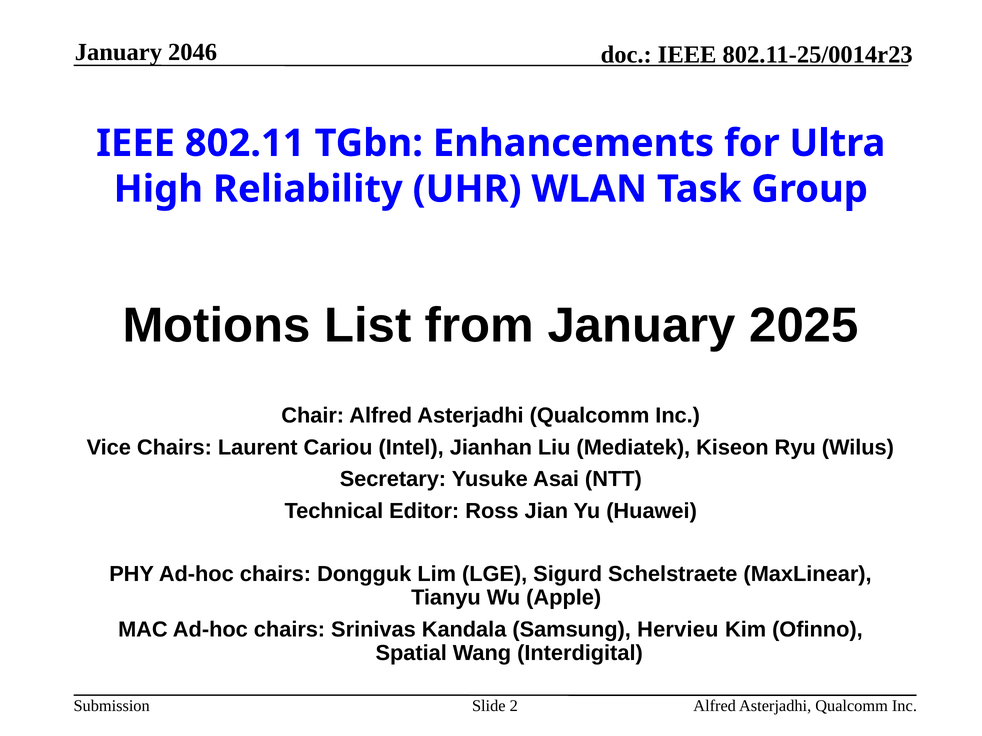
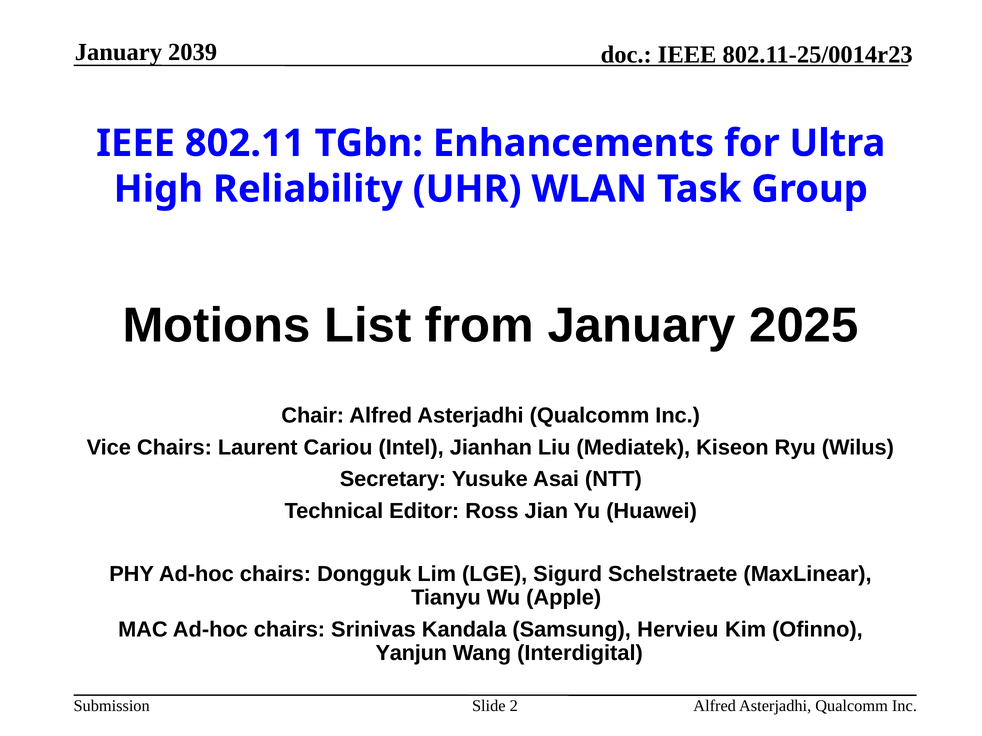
2046: 2046 -> 2039 (193, 52)
Spatial: Spatial -> Yanjun (411, 653)
